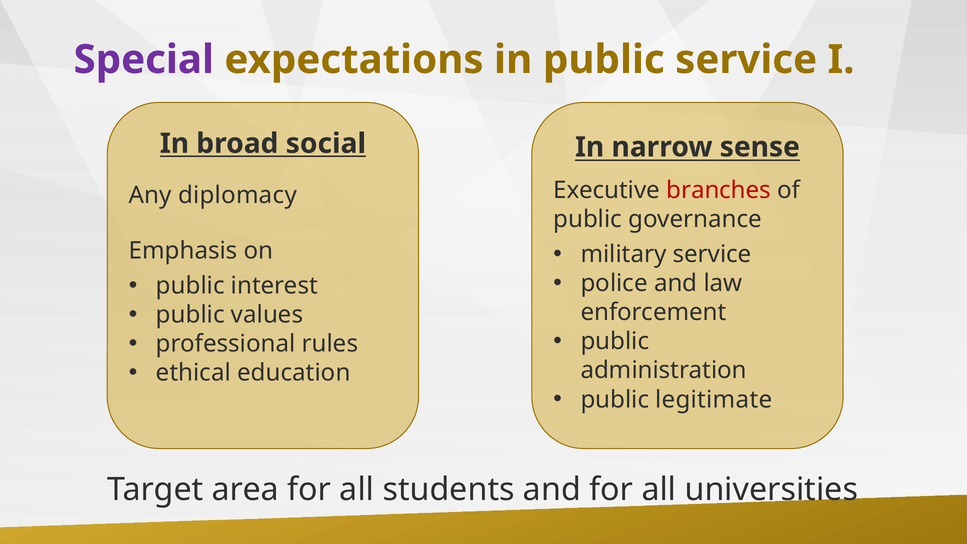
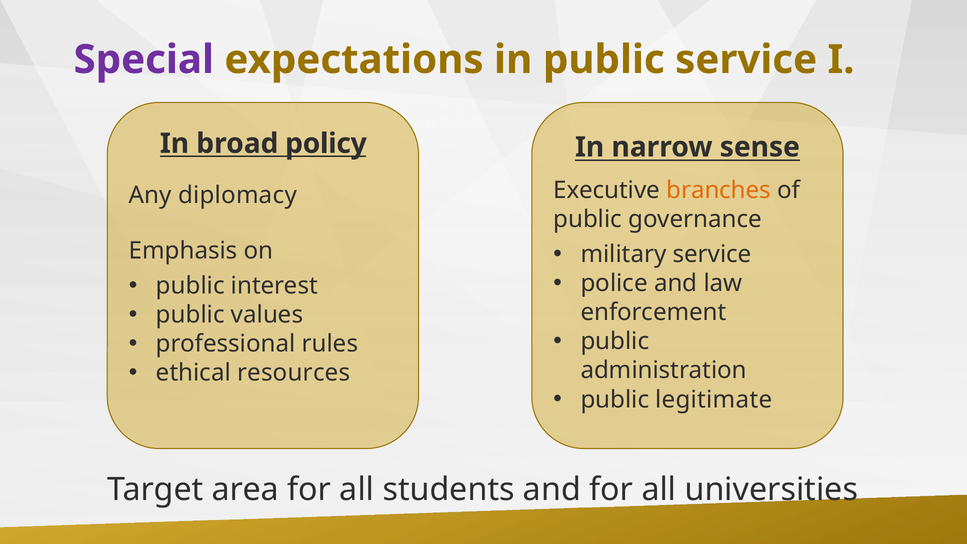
social: social -> policy (326, 144)
branches colour: red -> orange (719, 190)
education: education -> resources (294, 373)
